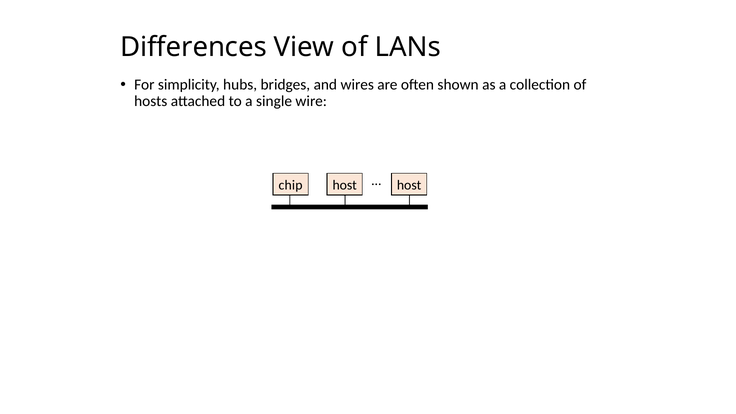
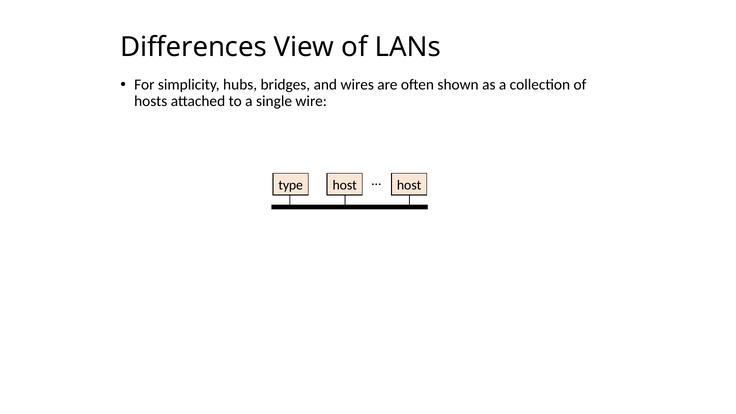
chip: chip -> type (291, 185)
